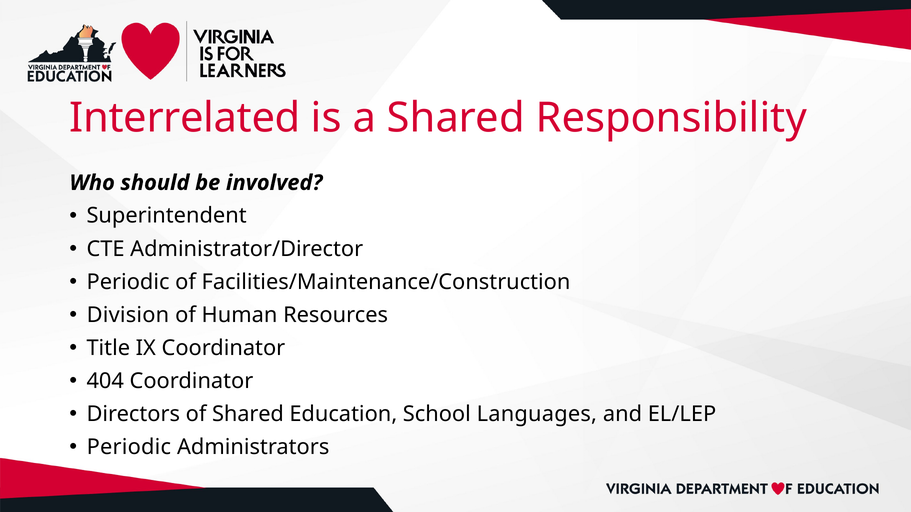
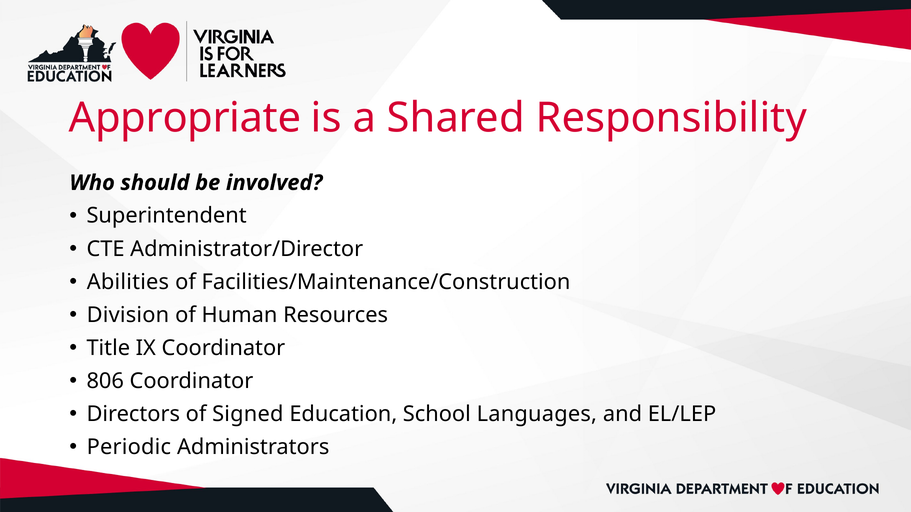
Interrelated: Interrelated -> Appropriate (185, 118)
Periodic: Periodic -> Abilities (128, 282)
404: 404 -> 806 (105, 381)
of Shared: Shared -> Signed (248, 414)
